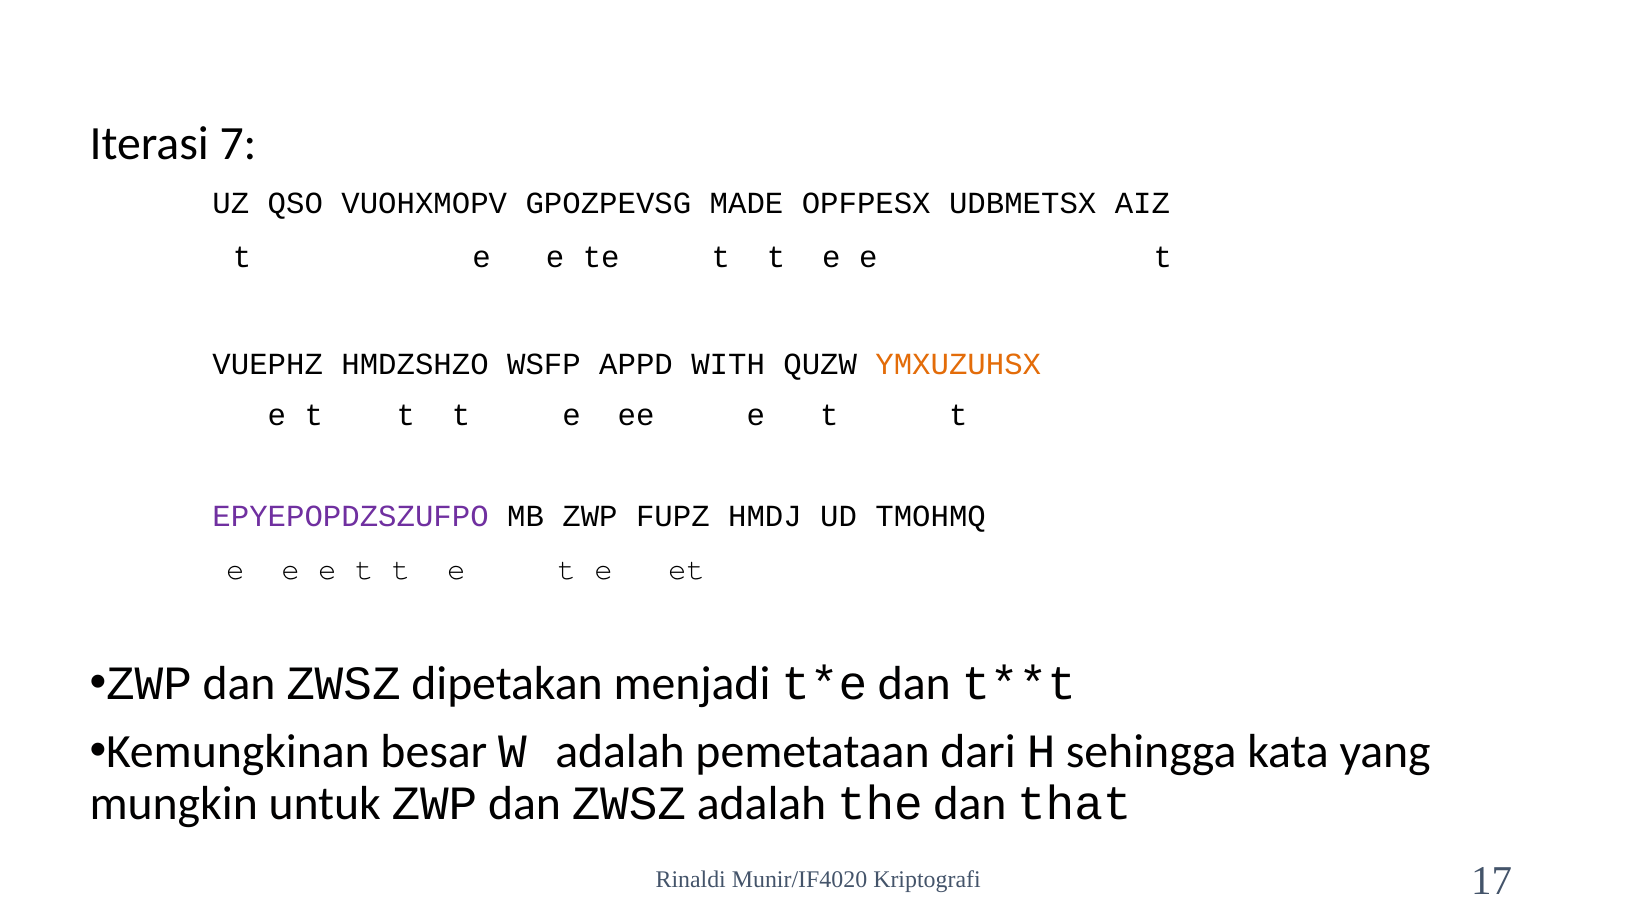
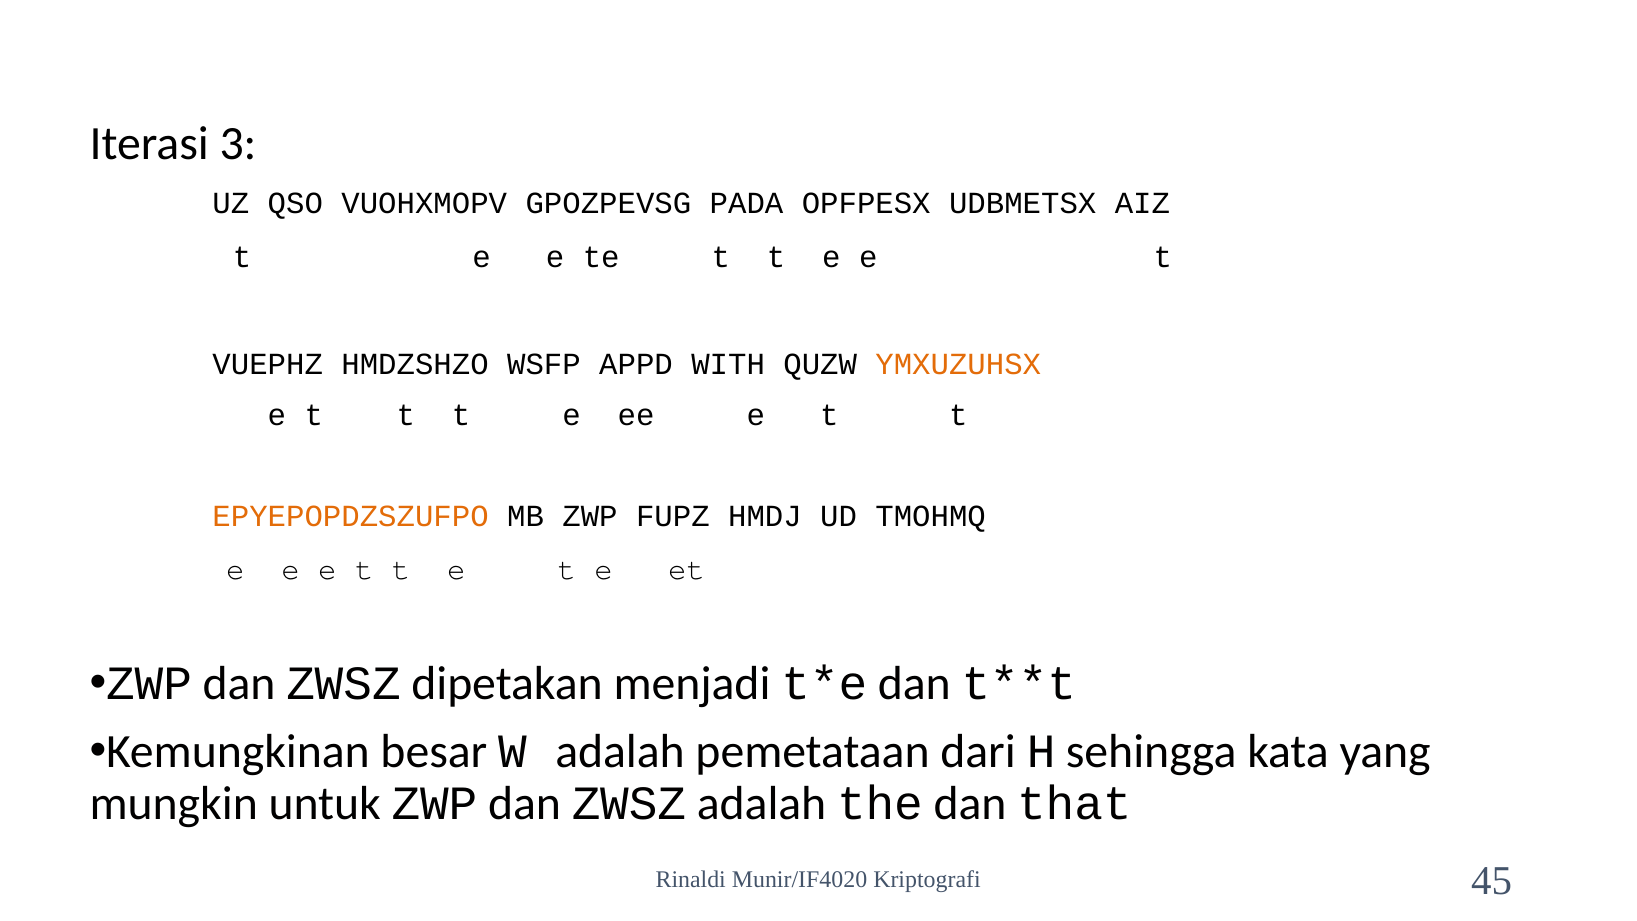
7: 7 -> 3 (238, 144)
MADE: MADE -> PADA (747, 204)
EPYEPOPDZSZUFPO colour: purple -> orange (351, 516)
17: 17 -> 45 (1492, 881)
